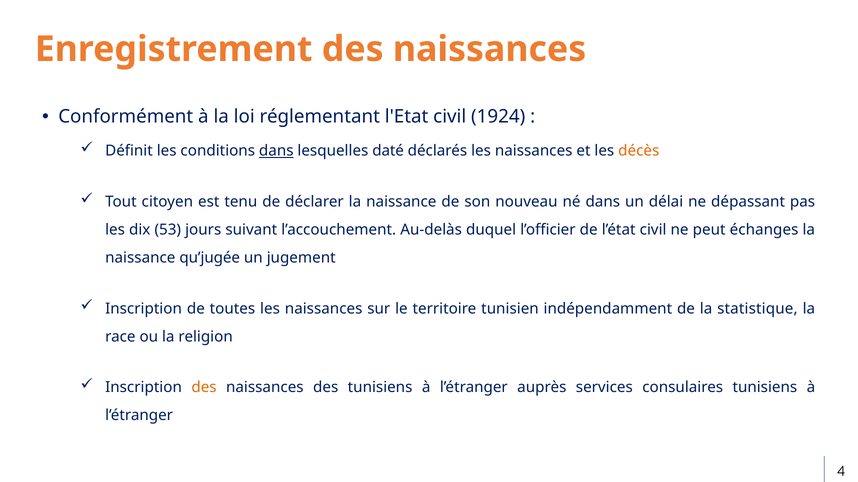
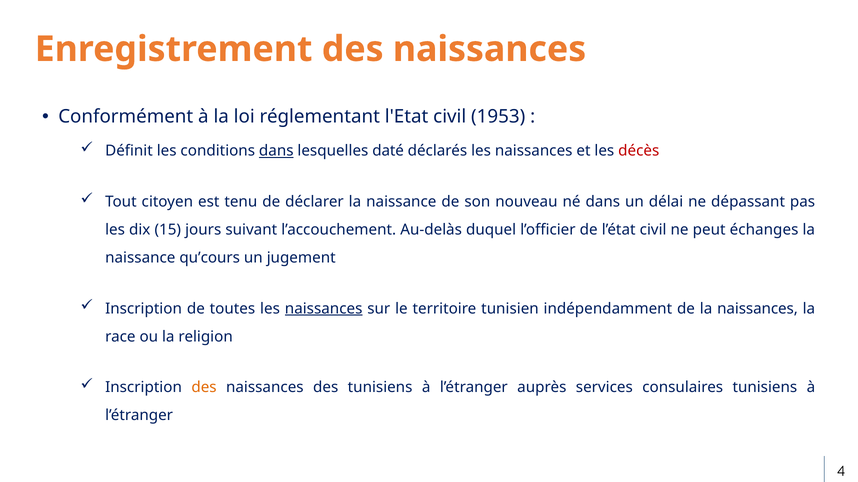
1924: 1924 -> 1953 (498, 117)
décès colour: orange -> red (639, 151)
53: 53 -> 15 (168, 230)
qu’jugée: qu’jugée -> qu’cours (210, 258)
naissances underline: none -> present (324, 309)
la statistique: statistique -> naissances (758, 309)
